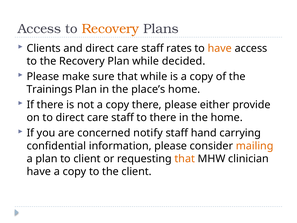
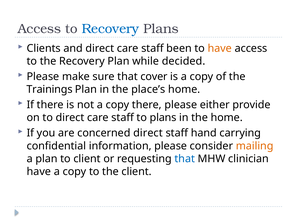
Recovery colour: orange -> blue (110, 29)
rates: rates -> been (179, 48)
that while: while -> cover (154, 76)
to there: there -> plans (163, 118)
concerned notify: notify -> direct (148, 133)
that colour: orange -> blue (185, 159)
